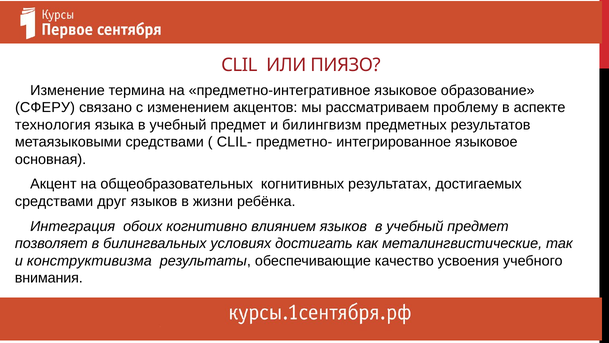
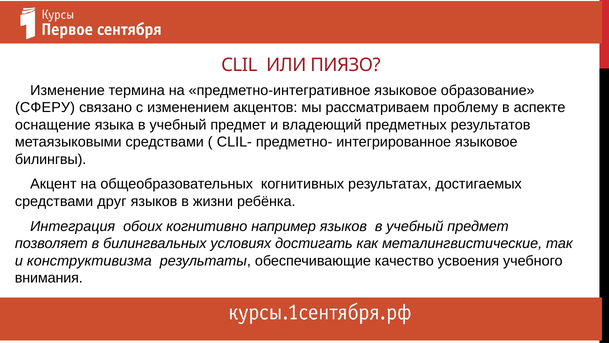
технология: технология -> оснащение (53, 125)
билингвизм: билингвизм -> владеющий (322, 125)
основная: основная -> билингвы (51, 159)
влиянием: влиянием -> например (284, 226)
